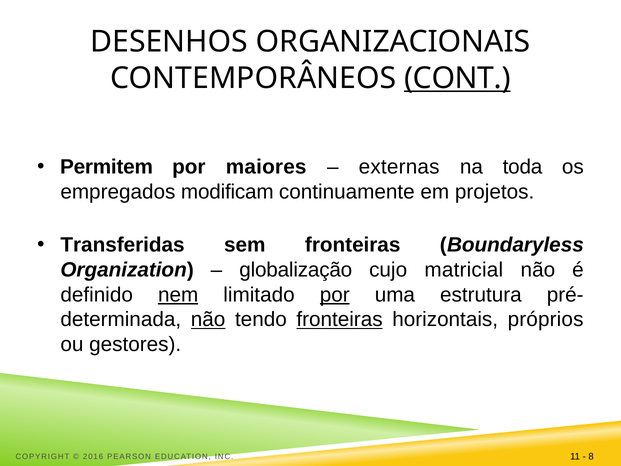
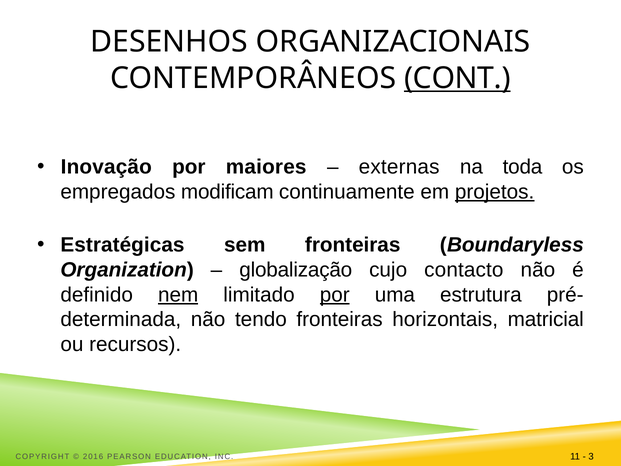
Permitem: Permitem -> Inovação (106, 167)
projetos underline: none -> present (495, 192)
Transferidas: Transferidas -> Estratégicas (122, 245)
matricial: matricial -> contacto (464, 270)
não underline: present -> none (208, 319)
fronteiras underline: present -> none (340, 319)
próprios: próprios -> matricial (546, 319)
gestores: gestores -> recursos (135, 344)
8: 8 -> 3 (591, 456)
